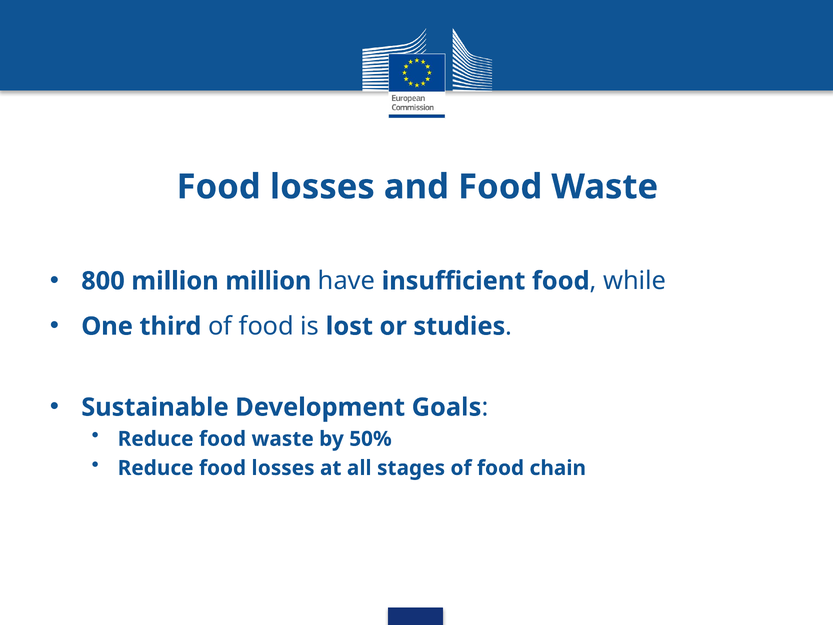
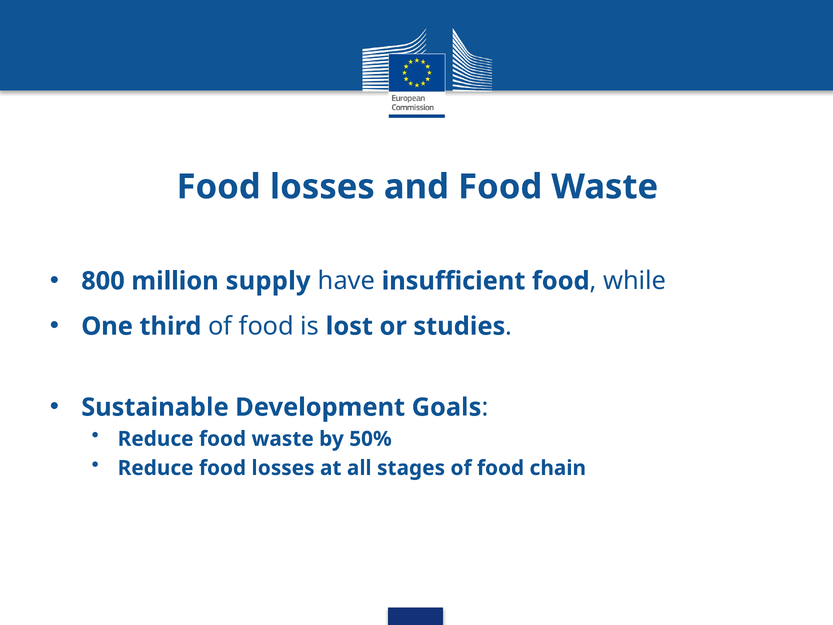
million million: million -> supply (268, 281)
